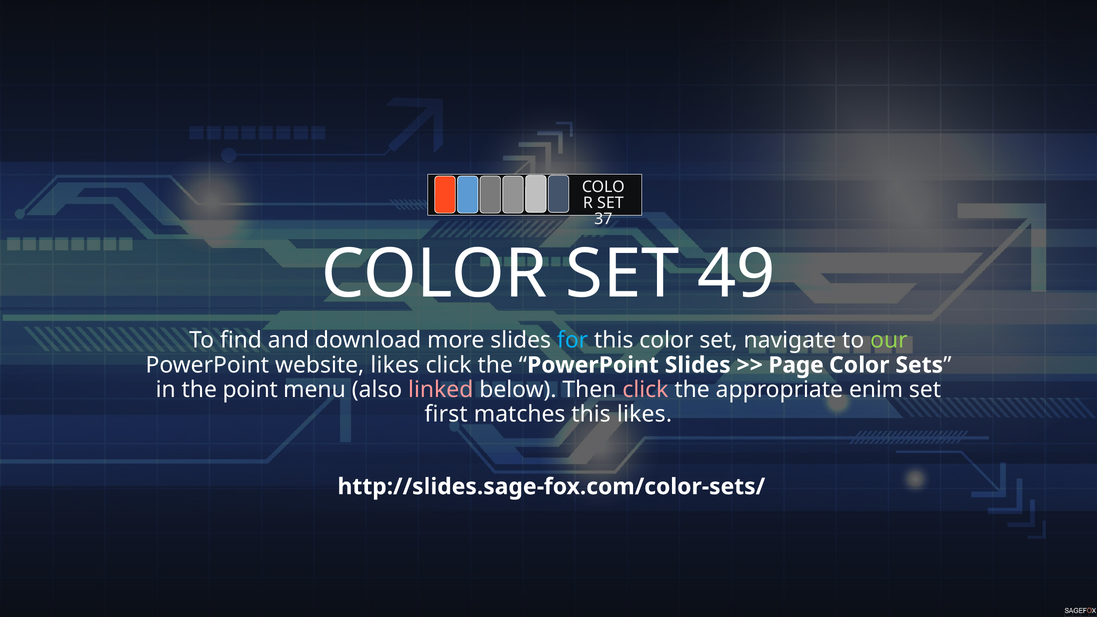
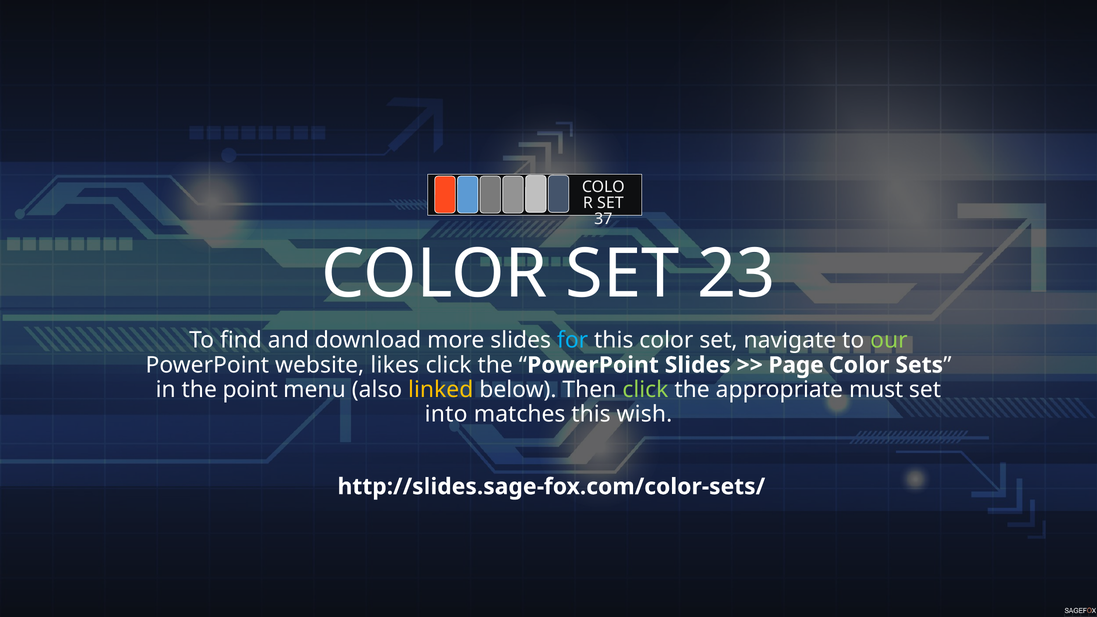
49: 49 -> 23 (736, 274)
linked colour: pink -> yellow (441, 390)
click colour: pink -> light green (645, 390)
enim: enim -> must (876, 390)
first: first -> into (446, 414)
this likes: likes -> wish (644, 414)
